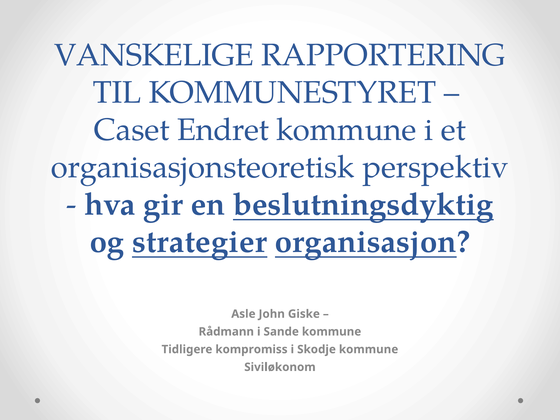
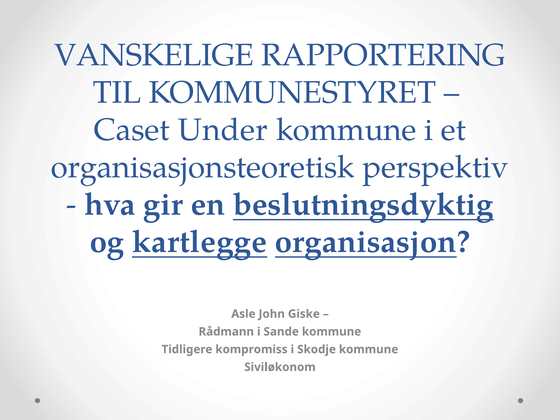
Endret: Endret -> Under (223, 130)
strategier: strategier -> kartlegge (200, 242)
